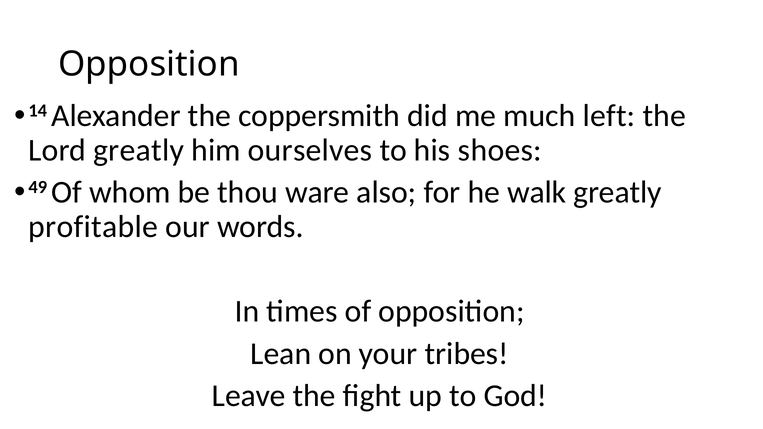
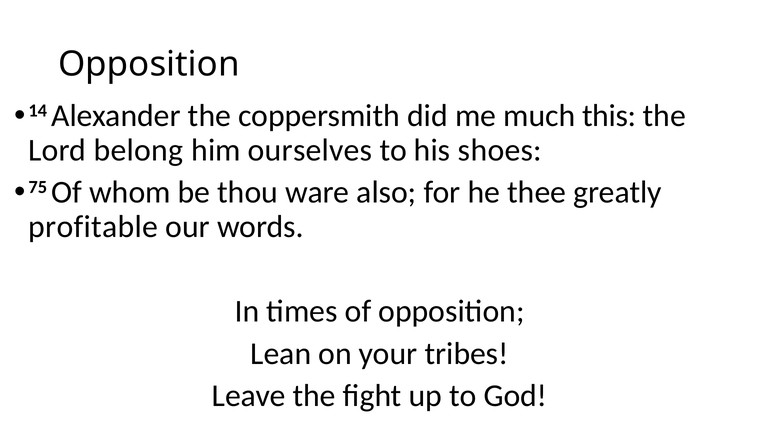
left: left -> this (609, 116)
Lord greatly: greatly -> belong (138, 150)
49: 49 -> 75 (38, 187)
walk: walk -> thee (537, 193)
